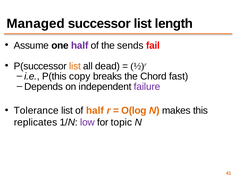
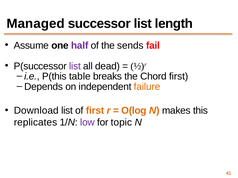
list colour: orange -> purple (75, 66)
copy: copy -> table (80, 77)
Chord fast: fast -> first (179, 77)
failure colour: purple -> orange (147, 87)
Tolerance: Tolerance -> Download (36, 111)
of half: half -> first (95, 111)
